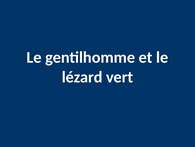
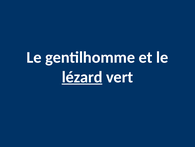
lézard underline: none -> present (82, 77)
